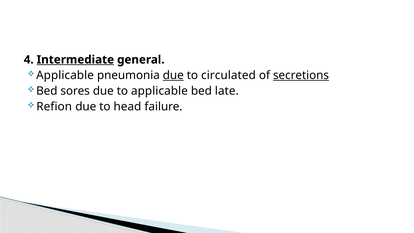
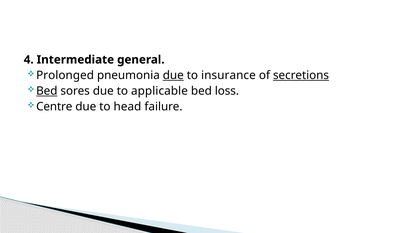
Intermediate underline: present -> none (75, 60)
Applicable: Applicable -> Prolonged (65, 75)
circulated: circulated -> insurance (228, 75)
Bed underline: none -> present (47, 91)
late: late -> loss (227, 91)
Refion: Refion -> Centre (54, 107)
